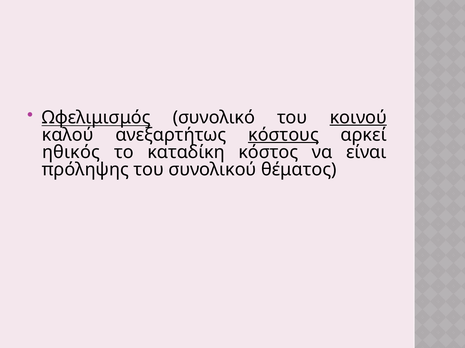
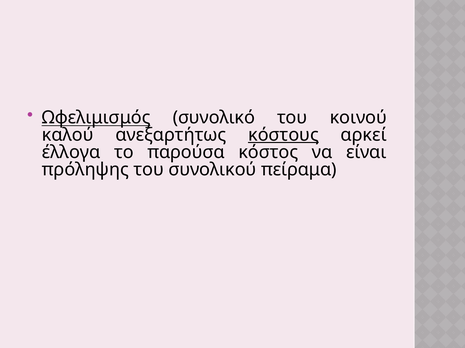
κοινού underline: present -> none (358, 118)
ηθικός: ηθικός -> έλλογα (71, 152)
καταδίκη: καταδίκη -> παρούσα (186, 152)
θέματος: θέματος -> πείραμα (299, 170)
